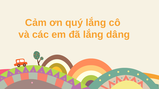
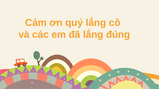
dâng: dâng -> đúng (118, 35)
